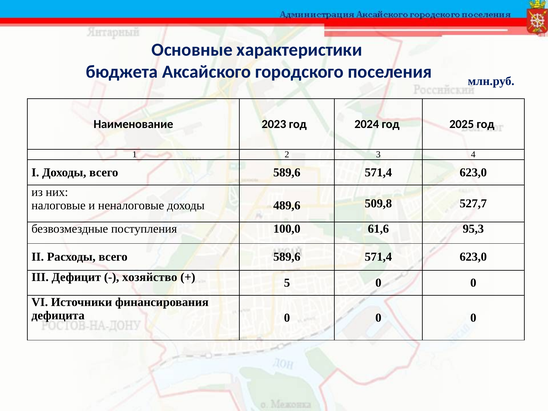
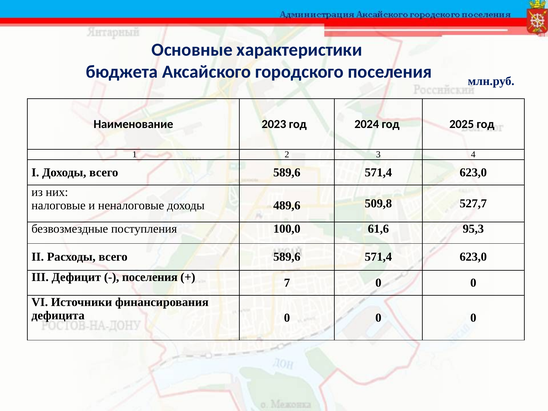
хозяйство: хозяйство -> поселения (150, 277)
5: 5 -> 7 (287, 283)
